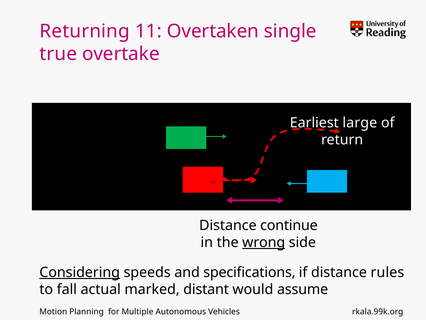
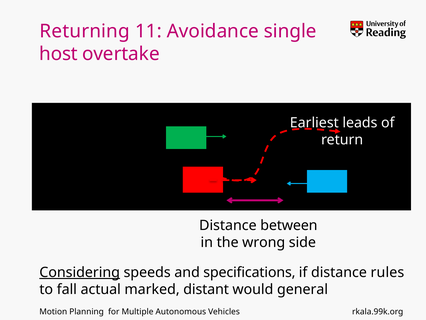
Overtaken: Overtaken -> Avoidance (213, 31)
true: true -> host (58, 54)
large: large -> leads (360, 123)
continue: continue -> between (289, 225)
wrong underline: present -> none (264, 242)
assume: assume -> general (303, 289)
